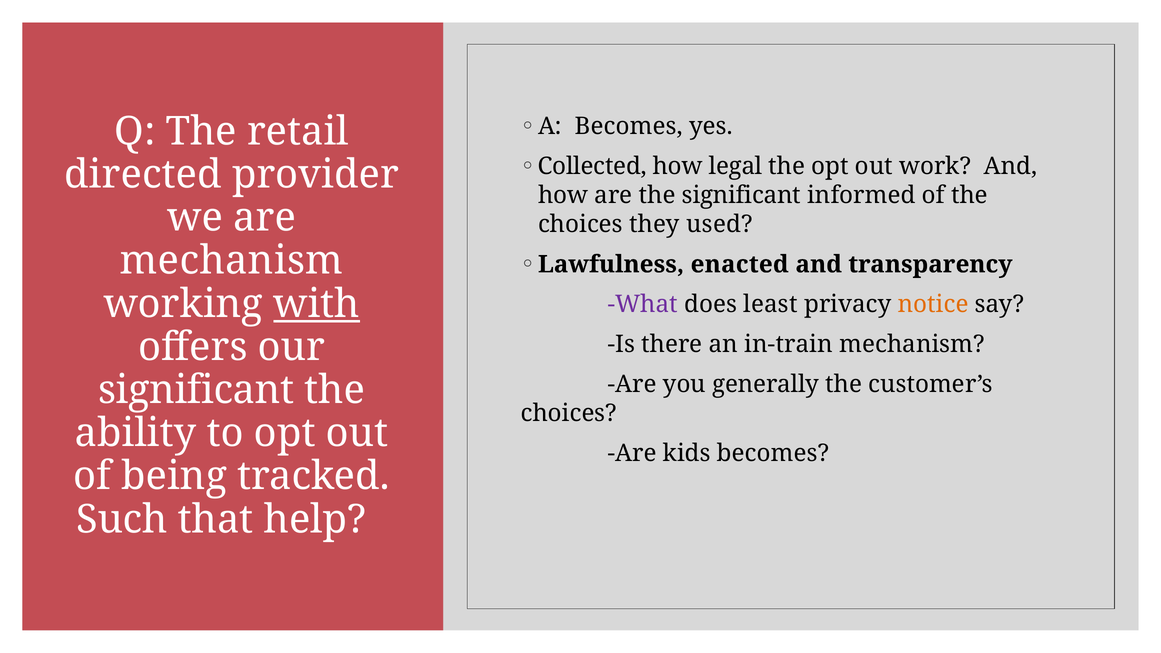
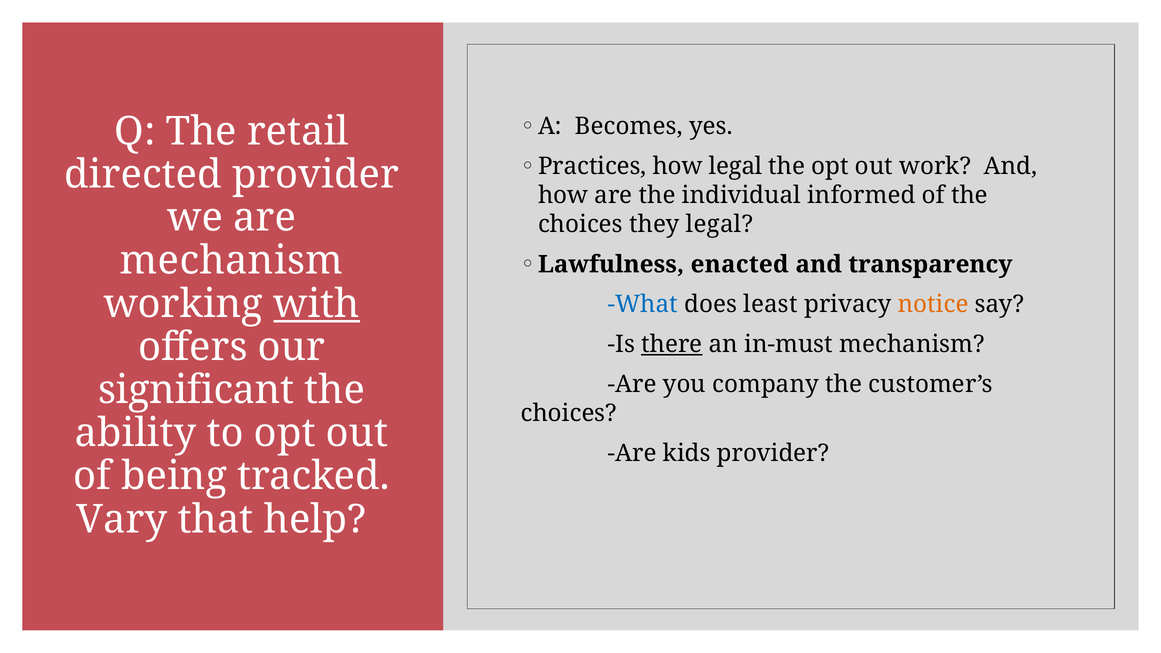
Collected: Collected -> Practices (592, 166)
the significant: significant -> individual (741, 195)
they used: used -> legal (720, 224)
What colour: purple -> blue (643, 304)
there underline: none -> present (672, 344)
in-train: in-train -> in-must (789, 344)
generally: generally -> company (766, 384)
kids becomes: becomes -> provider (773, 453)
Such: Such -> Vary (122, 519)
